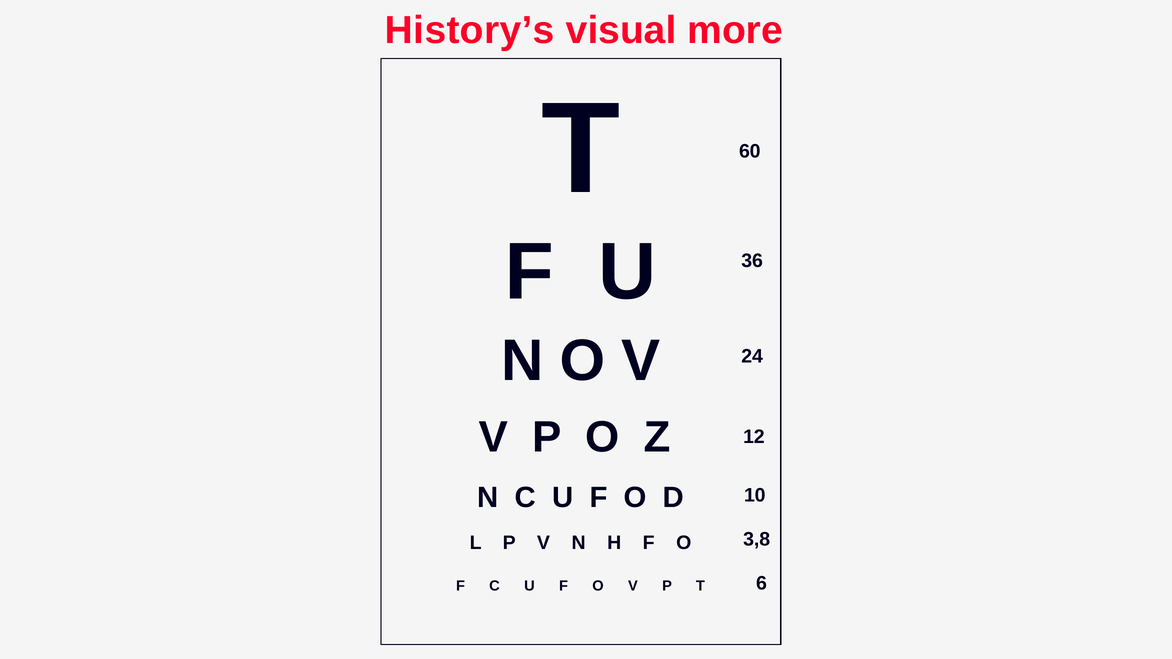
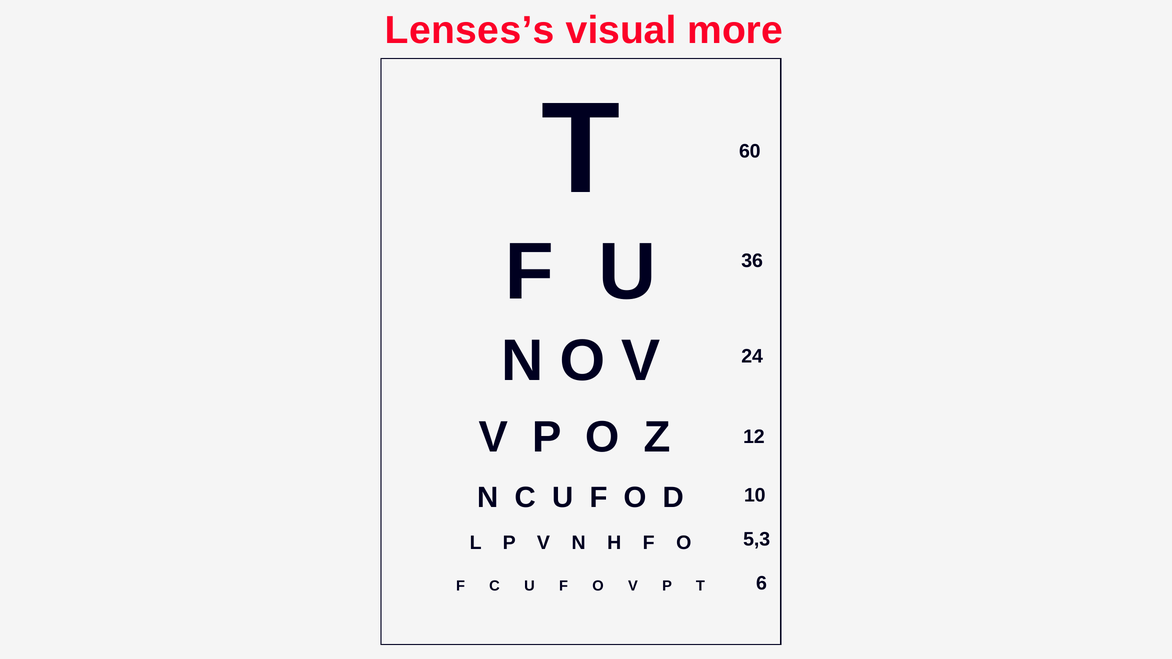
History’s: History’s -> Lenses’s (470, 31)
3,8: 3,8 -> 5,3 (757, 539)
